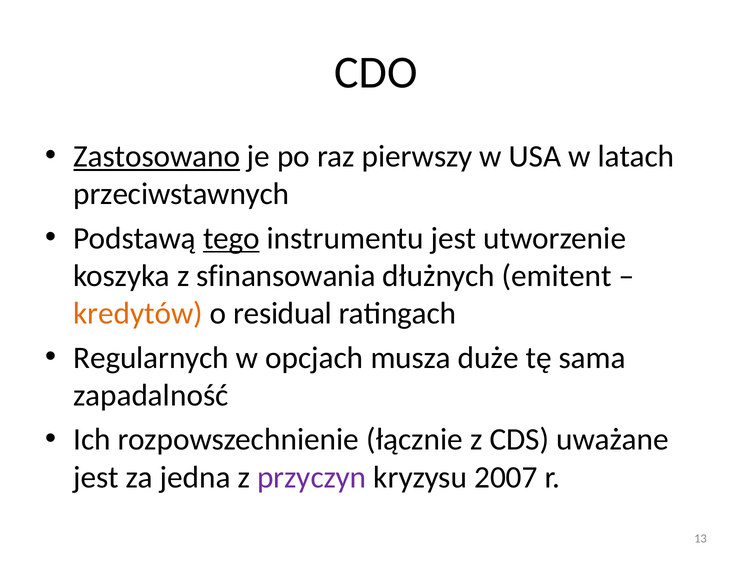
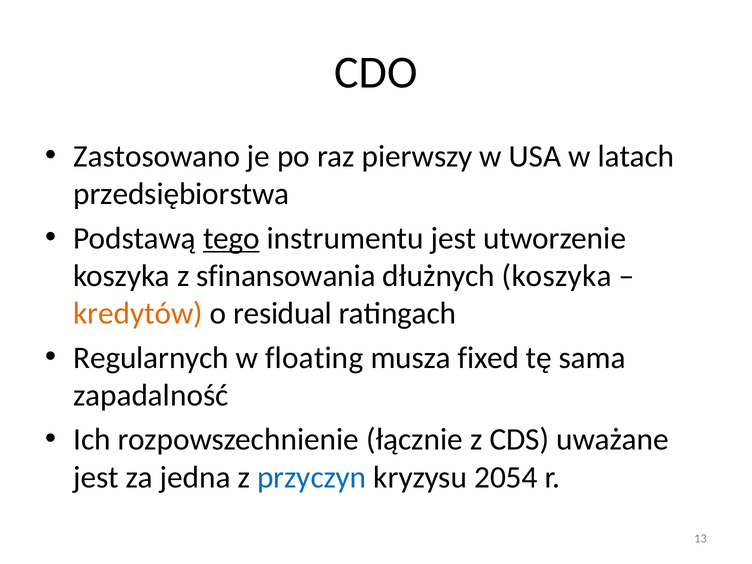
Zastosowano underline: present -> none (157, 156)
przeciwstawnych: przeciwstawnych -> przedsiębiorstwa (181, 194)
dłużnych emitent: emitent -> koszyka (557, 276)
opcjach: opcjach -> floating (314, 358)
duże: duże -> fixed (488, 358)
przyczyn colour: purple -> blue (312, 477)
2007: 2007 -> 2054 (506, 477)
